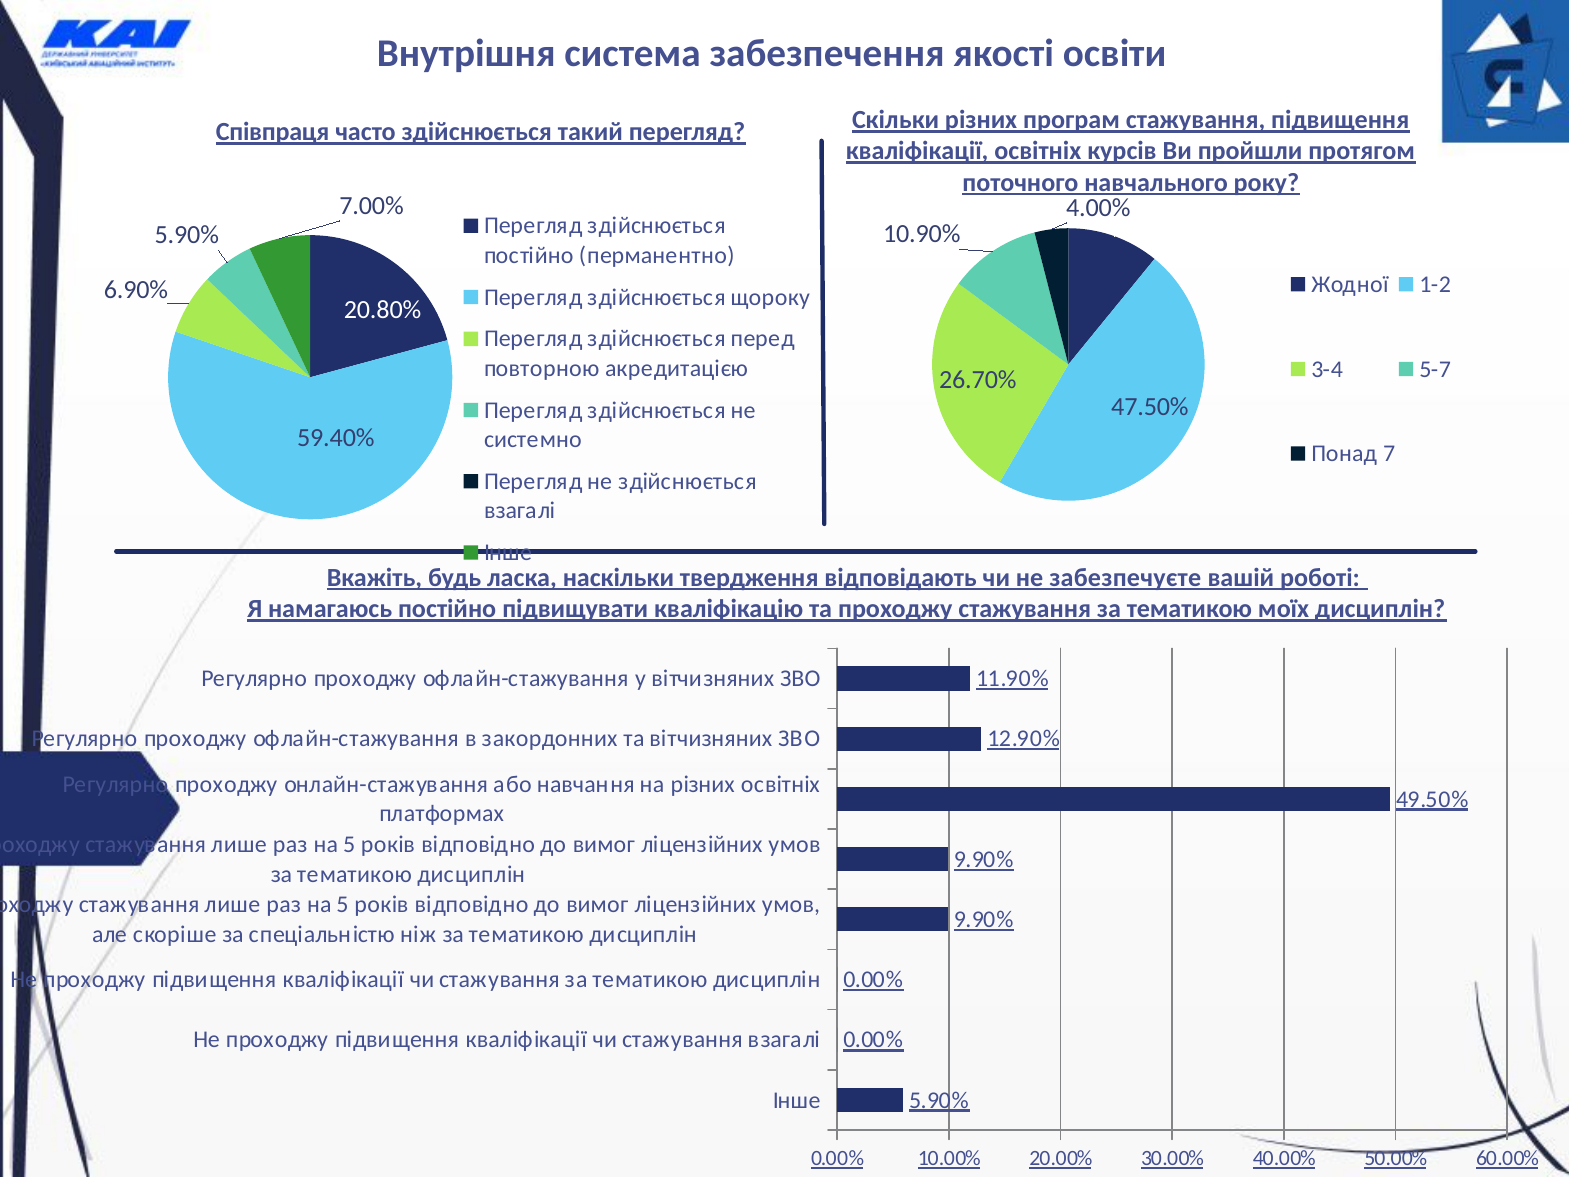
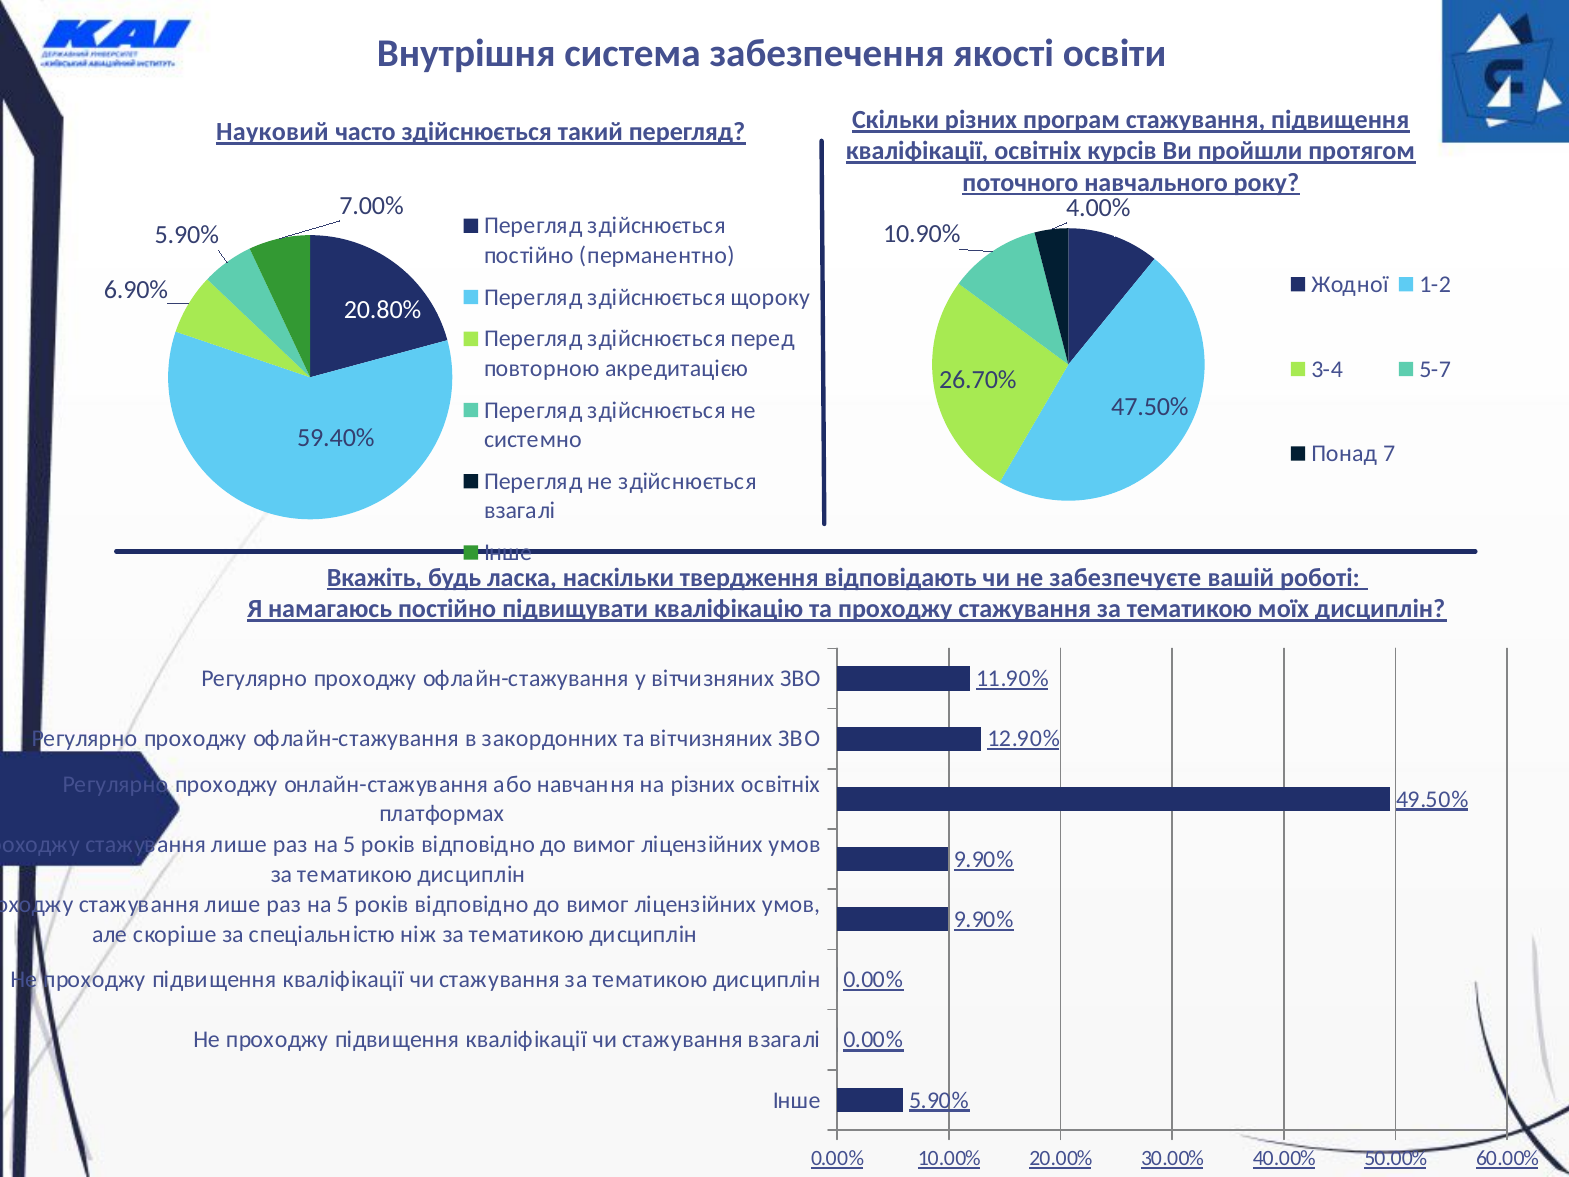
Співпраця: Співпраця -> Науковий (272, 132)
